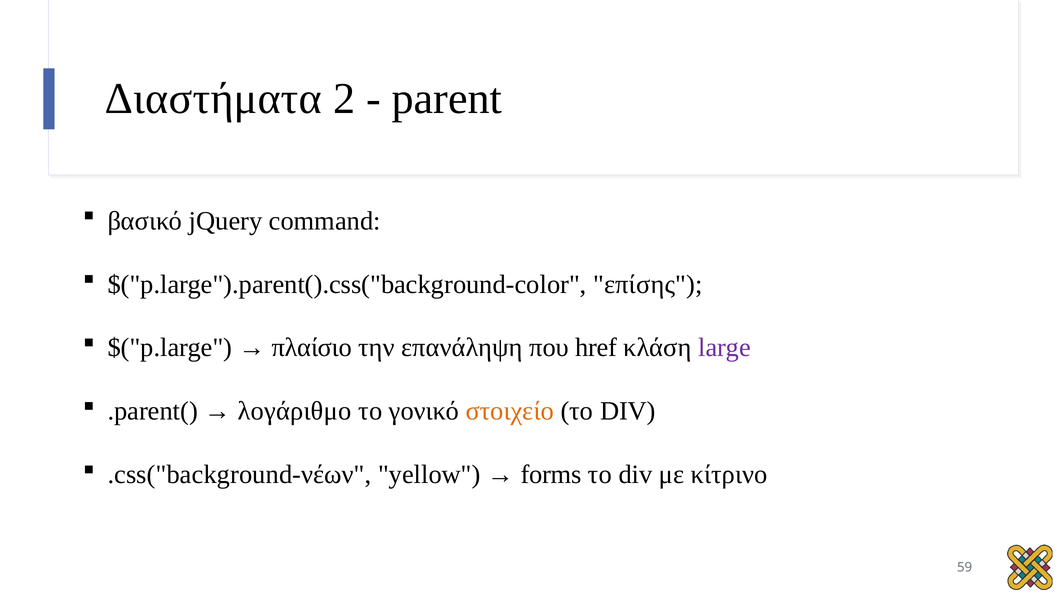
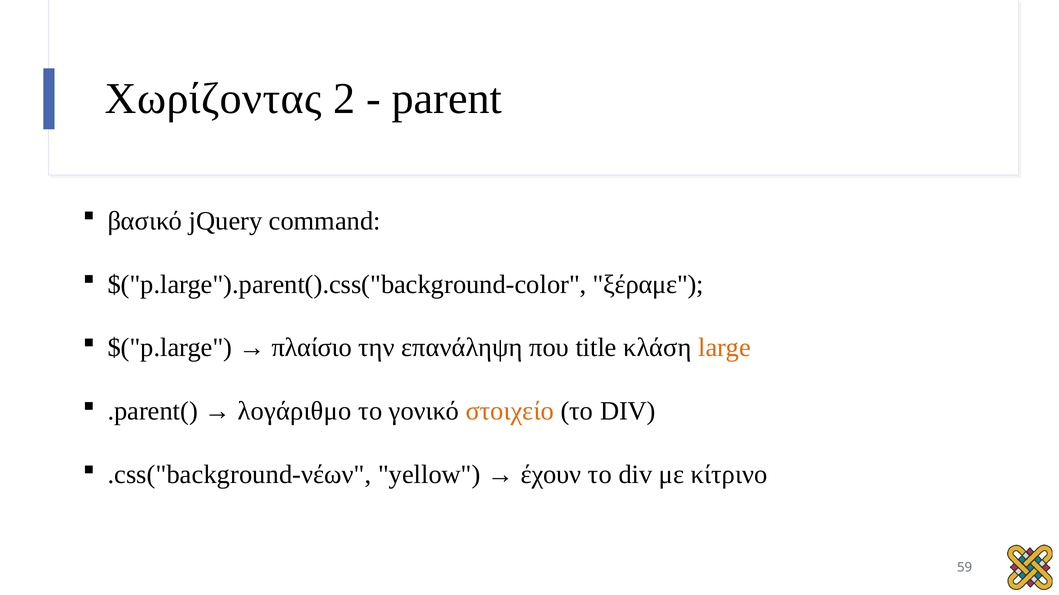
Διαστήματα: Διαστήματα -> Χωρίζοντας (213, 99)
επίσης: επίσης -> ξέραμε (648, 285)
href: href -> title (596, 348)
large colour: purple -> orange (725, 348)
forms: forms -> έχουν (551, 475)
